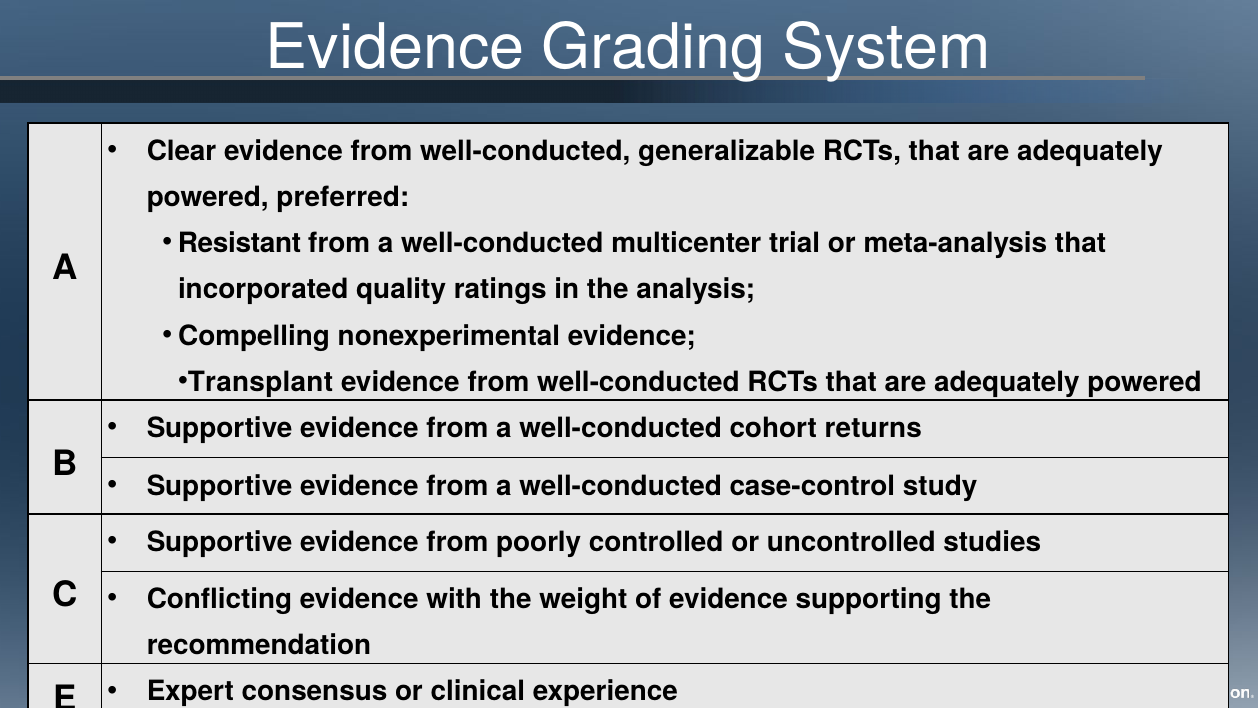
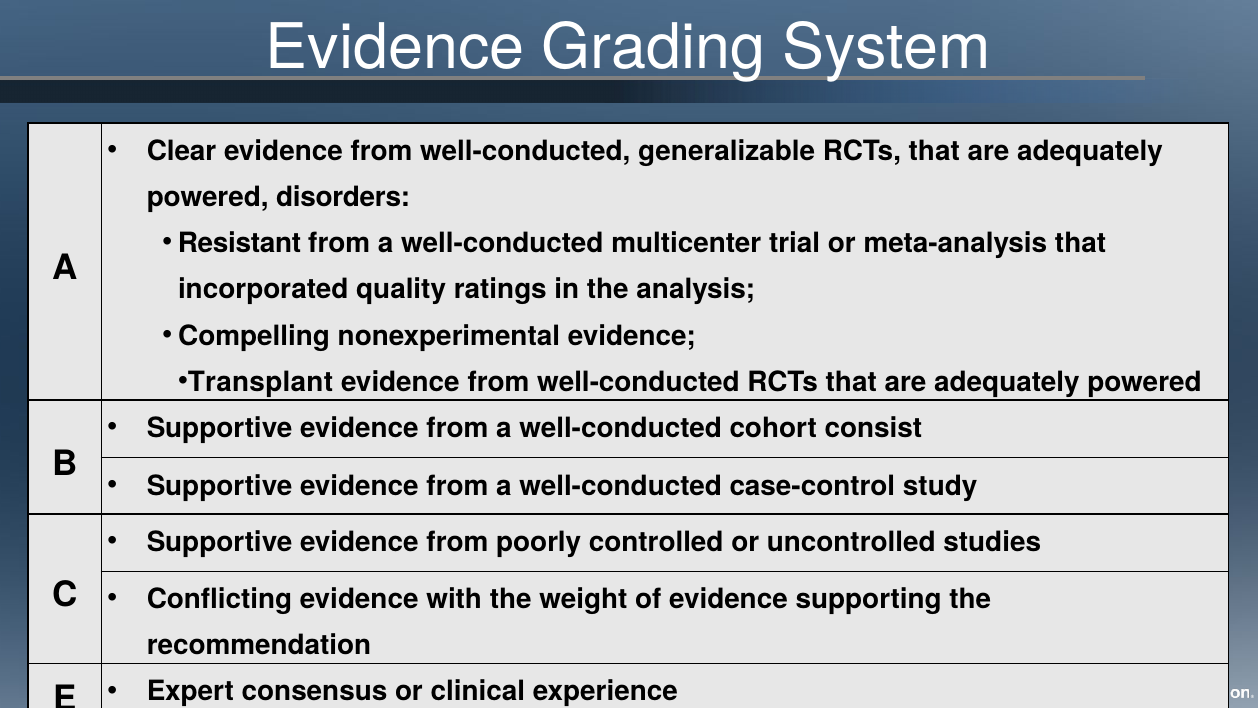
preferred: preferred -> disorders (343, 197)
returns: returns -> consist (873, 428)
